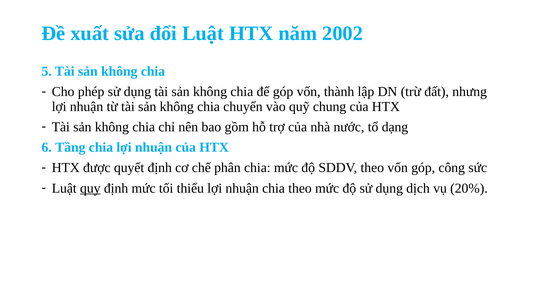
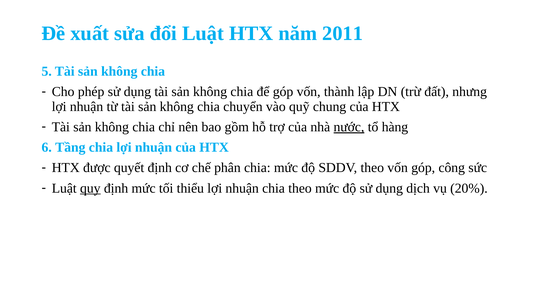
2002: 2002 -> 2011 (343, 33)
nước underline: none -> present (349, 127)
dạng: dạng -> hàng (395, 127)
